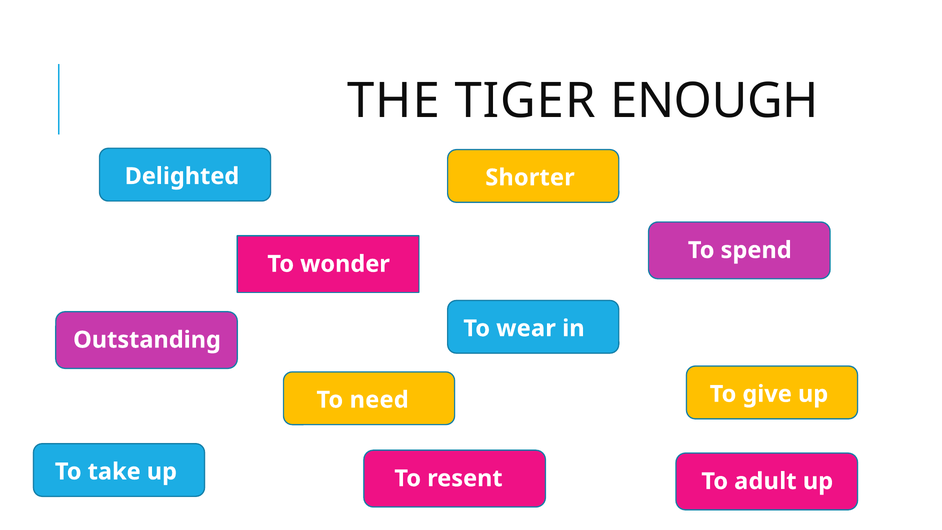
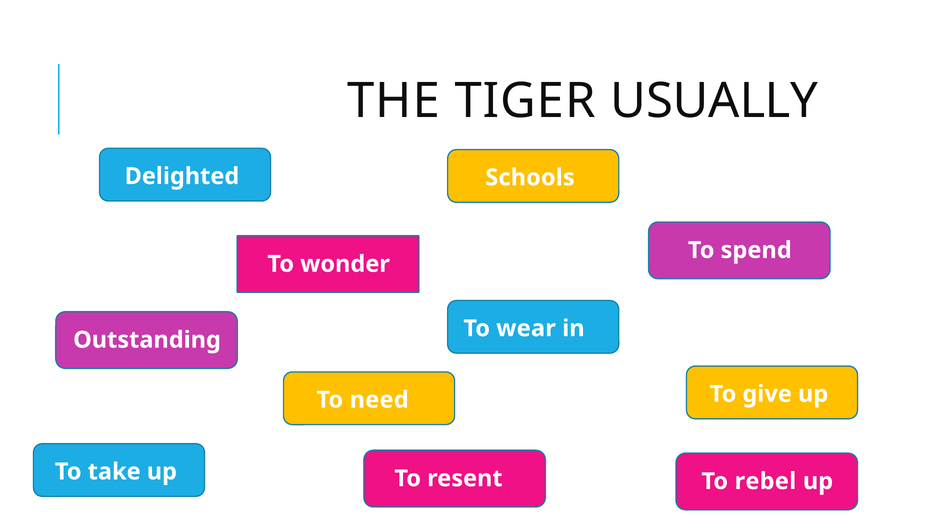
ENOUGH: ENOUGH -> USUALLY (714, 101)
Shorter: Shorter -> Schools (530, 178)
adult: adult -> rebel (765, 481)
